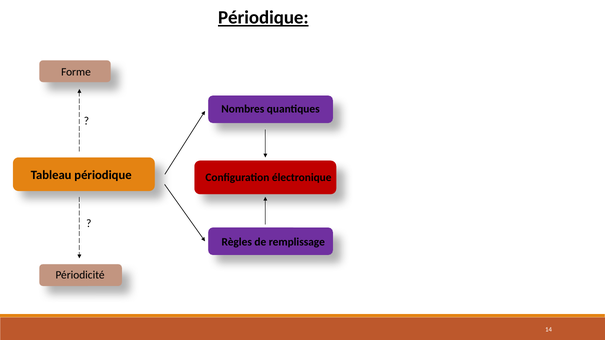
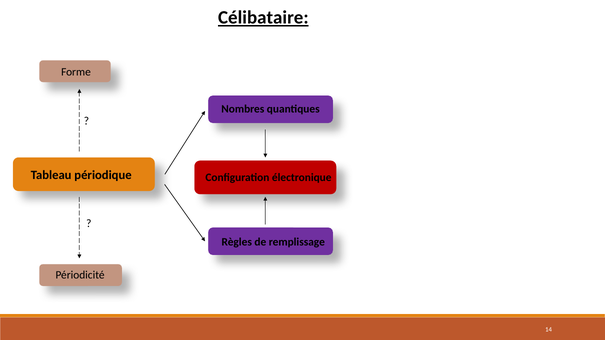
Périodique: Périodique -> Célibataire (263, 18)
